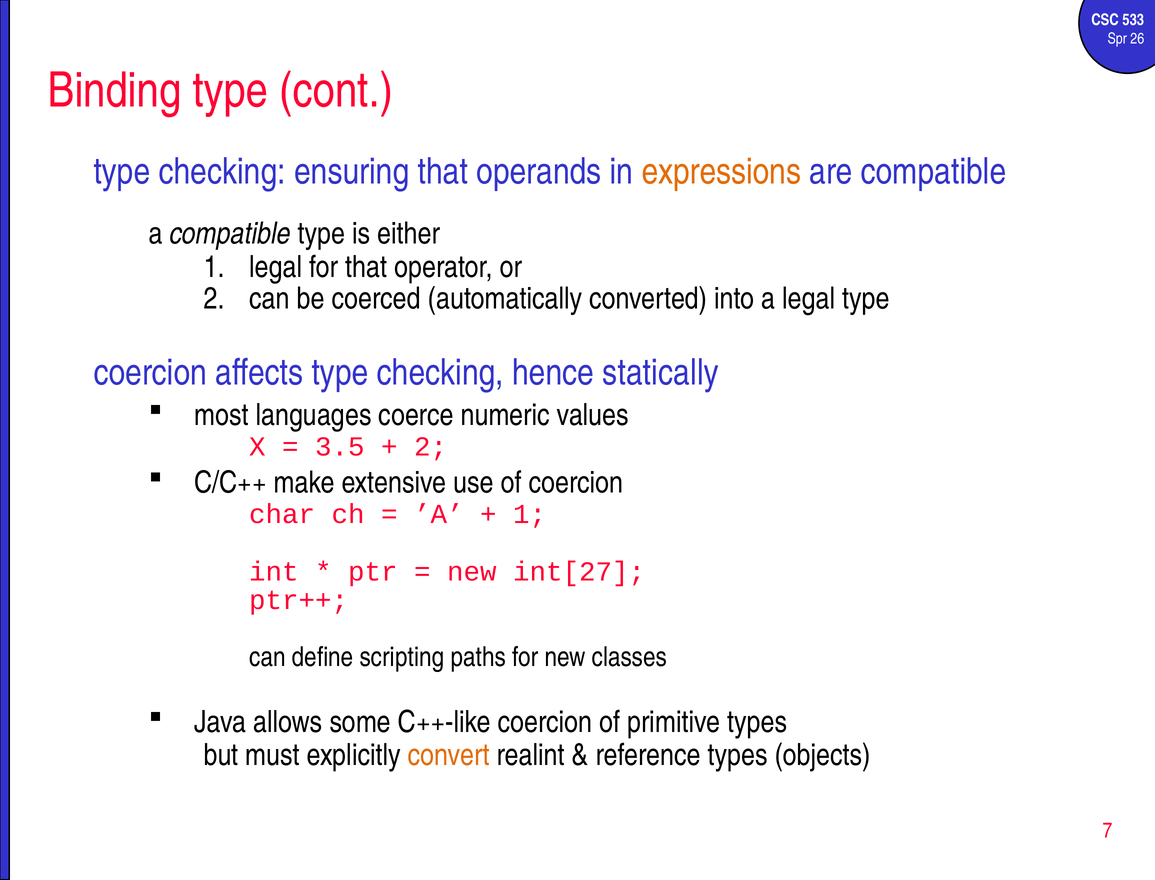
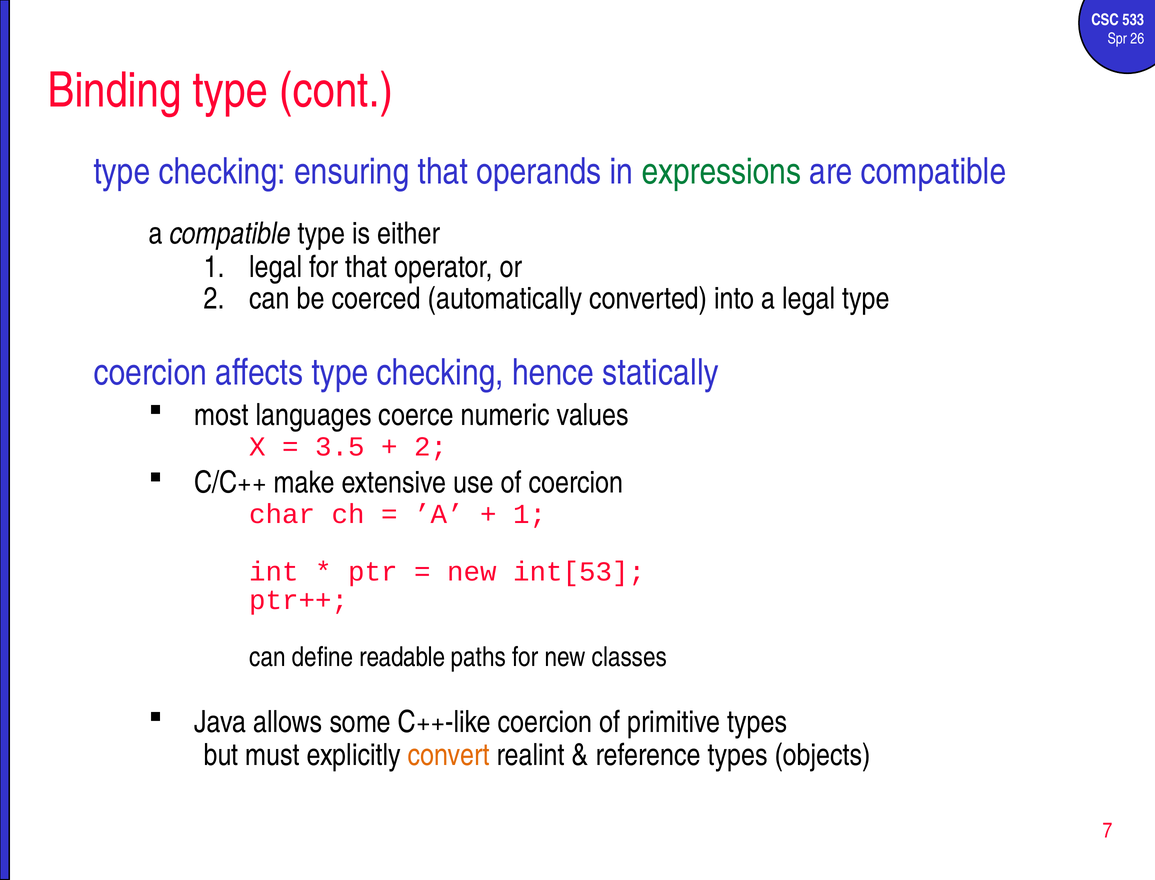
expressions colour: orange -> green (721, 172)
int[27: int[27 -> int[53 (579, 572)
scripting: scripting -> readable (402, 657)
